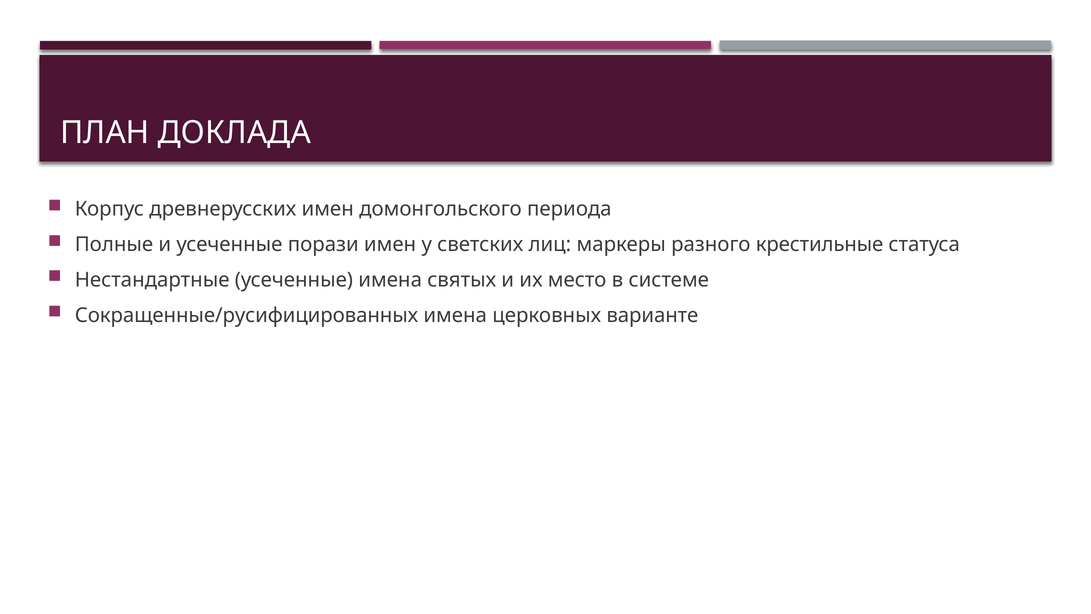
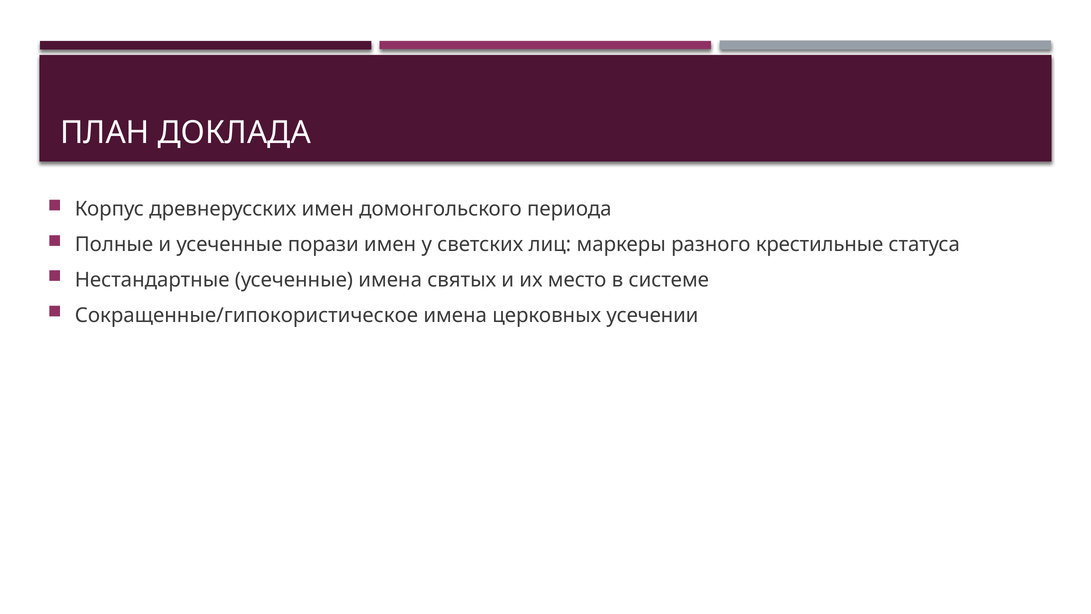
Сокращенные/русифицированных: Сокращенные/русифицированных -> Сокращенные/гипокористическое (246, 315)
варианте: варианте -> усечении (652, 315)
